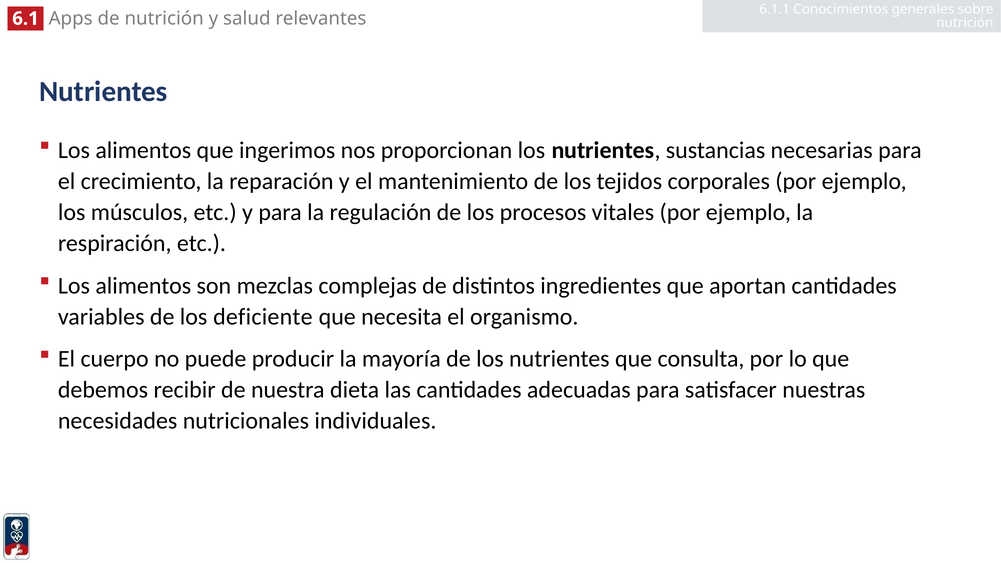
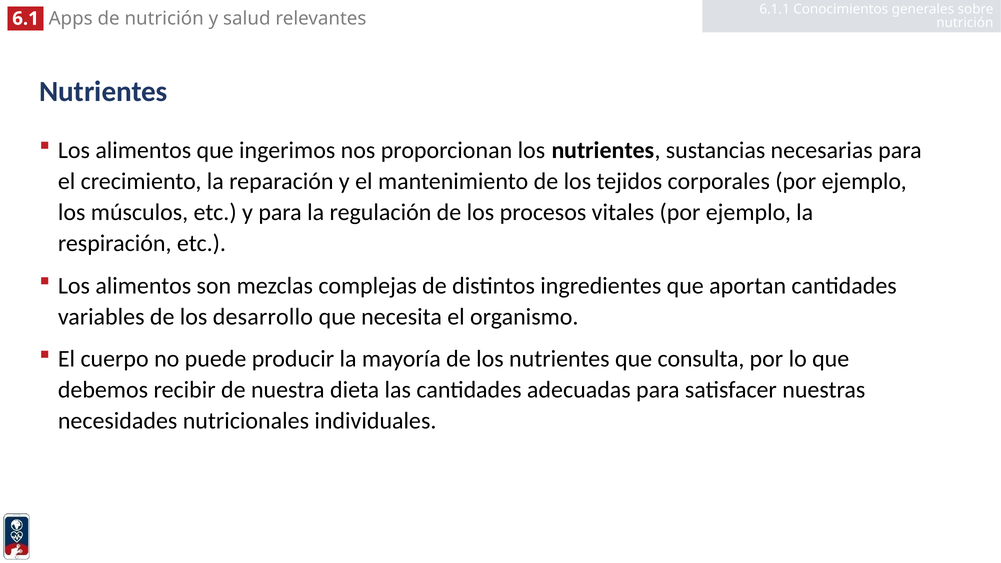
deficiente: deficiente -> desarrollo (263, 317)
